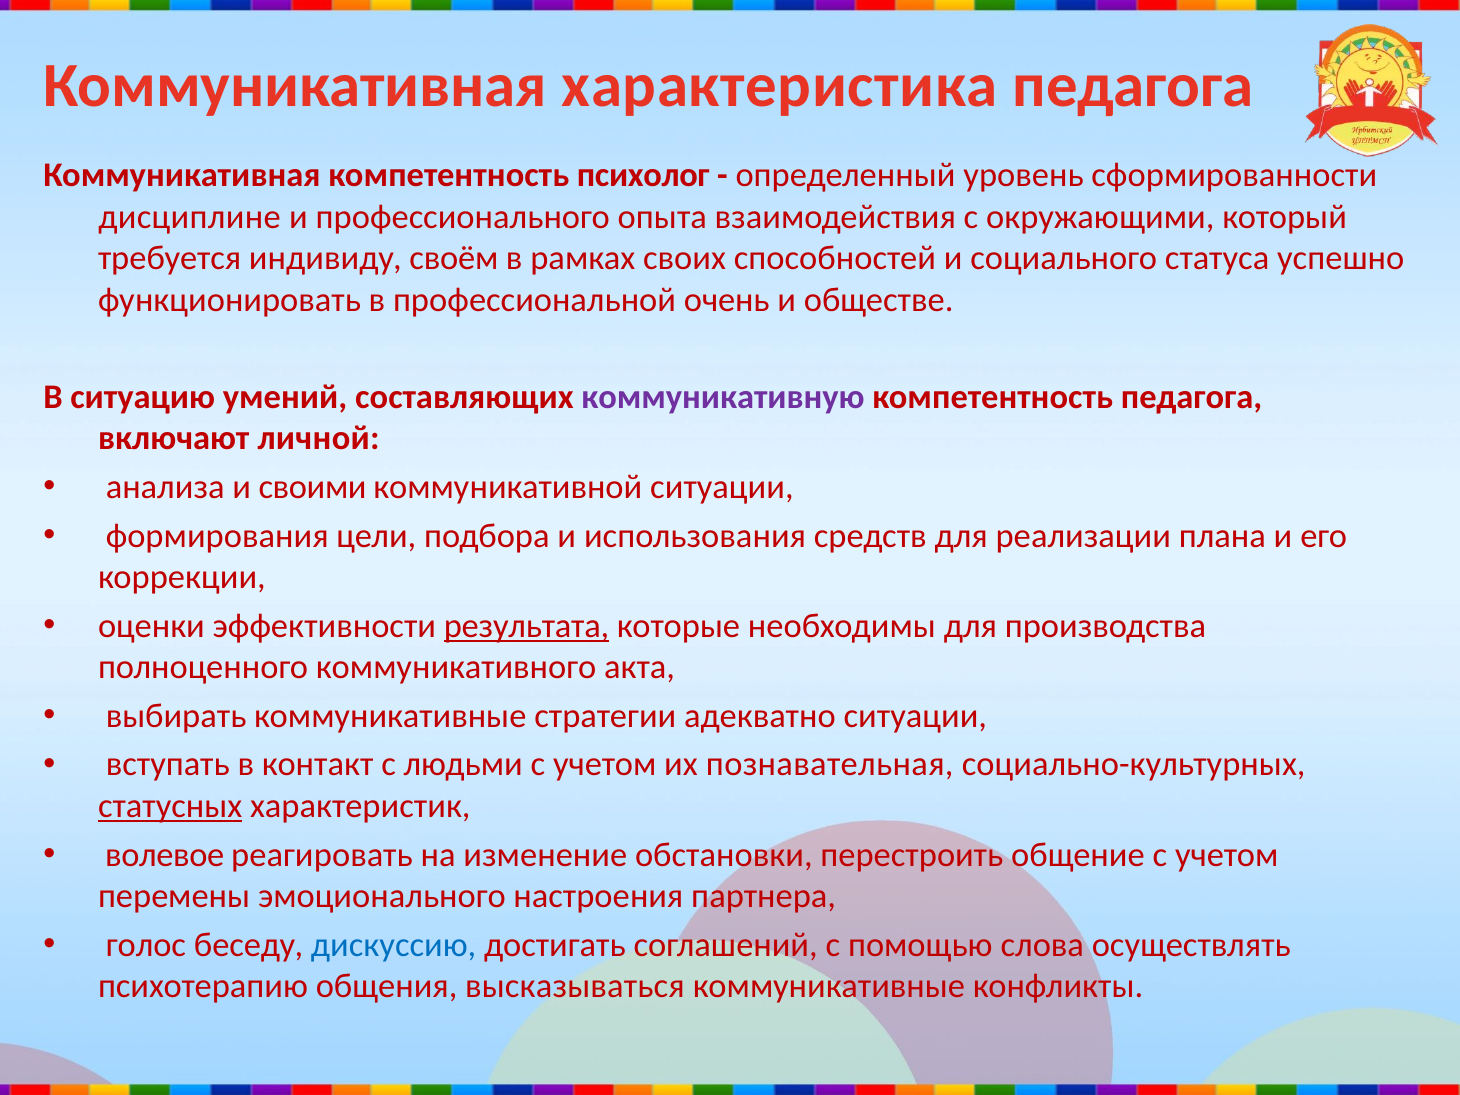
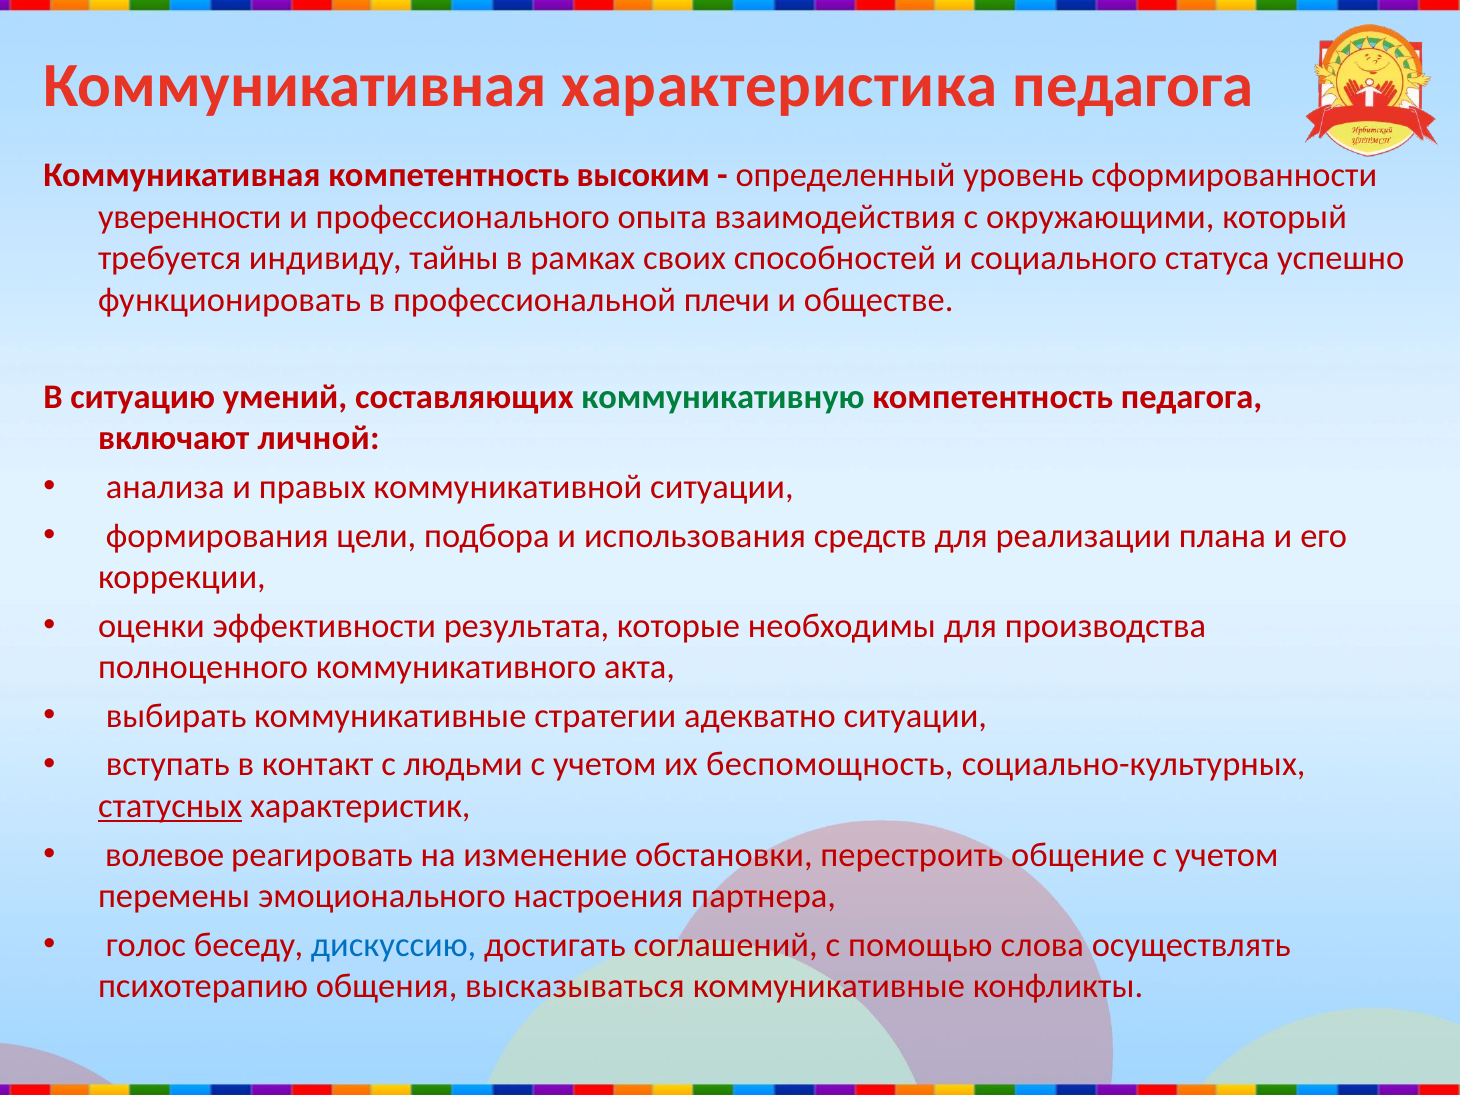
психолог: психолог -> высоким (643, 175)
дисциплине: дисциплине -> уверенности (190, 217)
своём: своём -> тайны (454, 258)
очень: очень -> плечи (727, 300)
коммуникативную colour: purple -> green (723, 397)
своими: своими -> правых (312, 487)
результата underline: present -> none (527, 626)
познавательная: познавательная -> беспомощность (830, 765)
